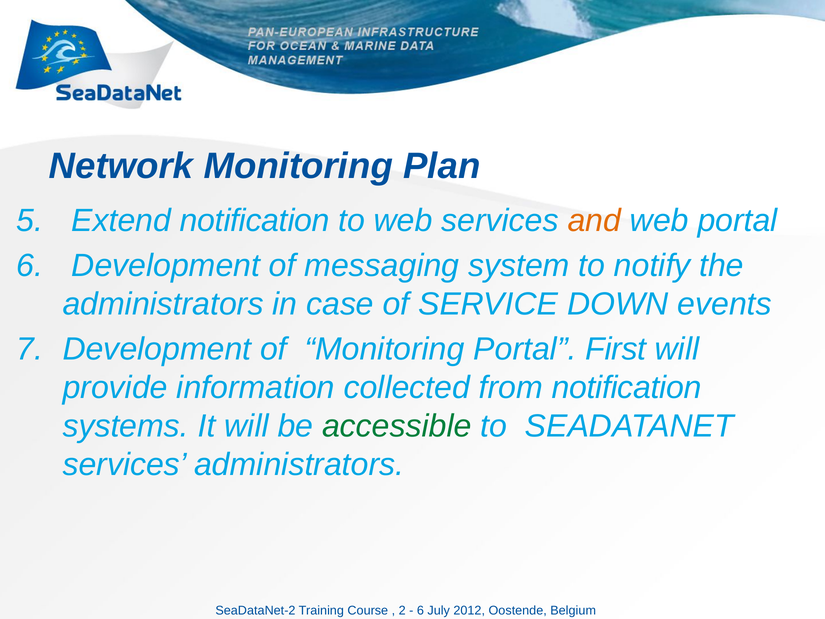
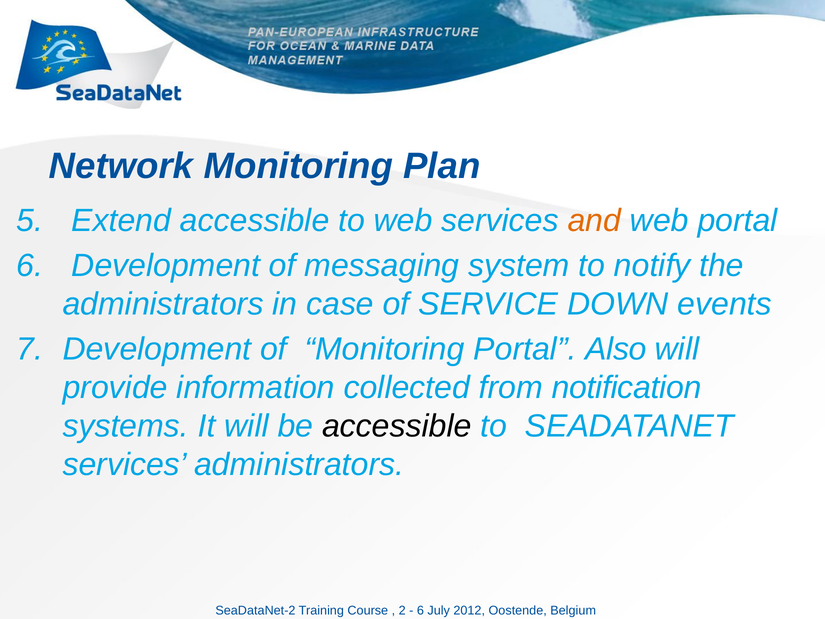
Extend notification: notification -> accessible (255, 220)
First: First -> Also (616, 349)
accessible colour: green -> black (397, 426)
